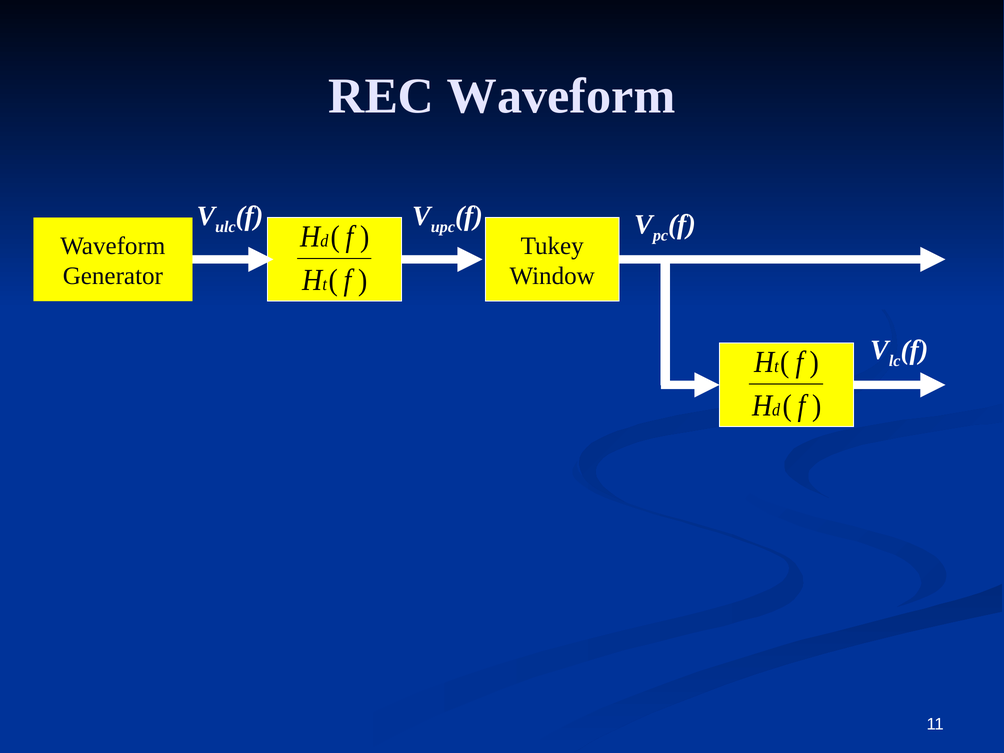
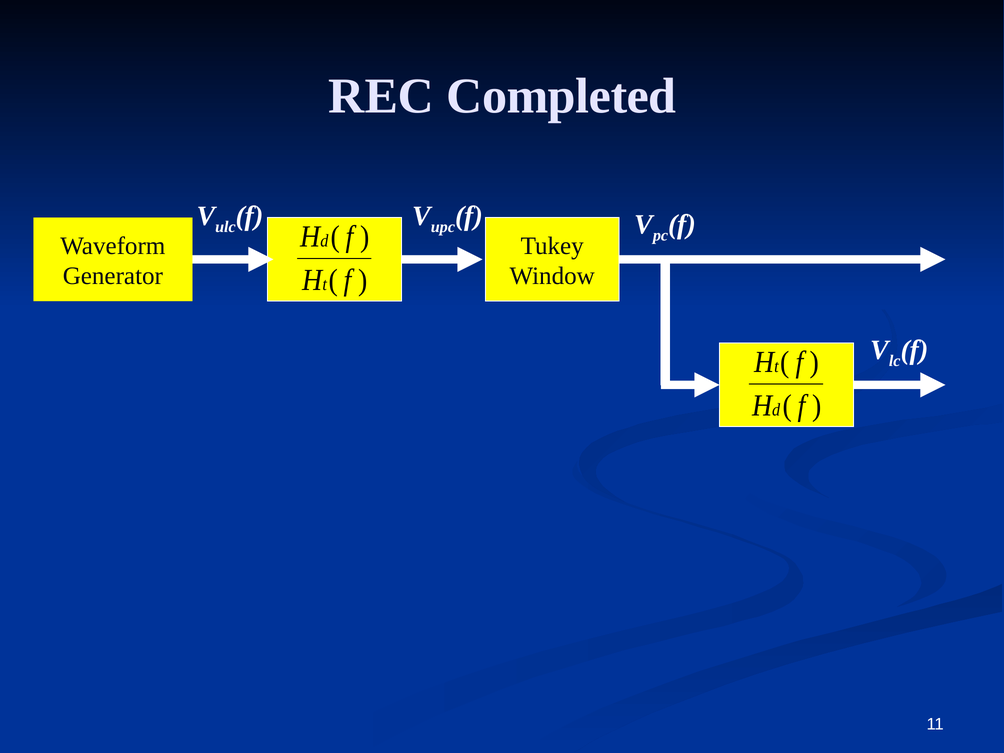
REC Waveform: Waveform -> Completed (561, 96)
